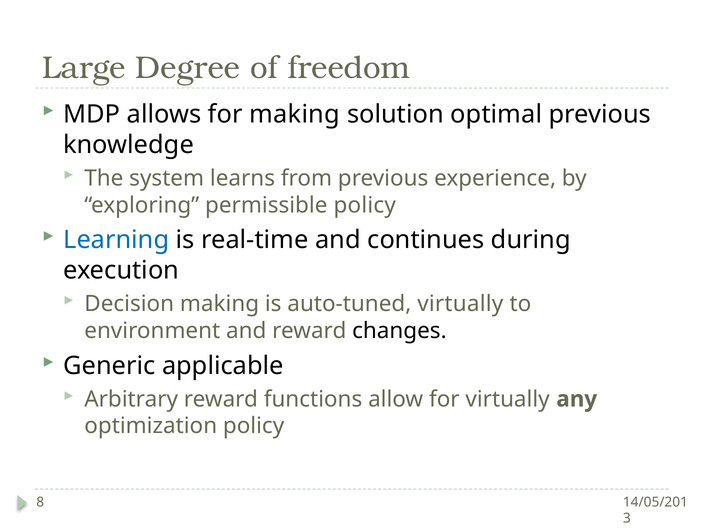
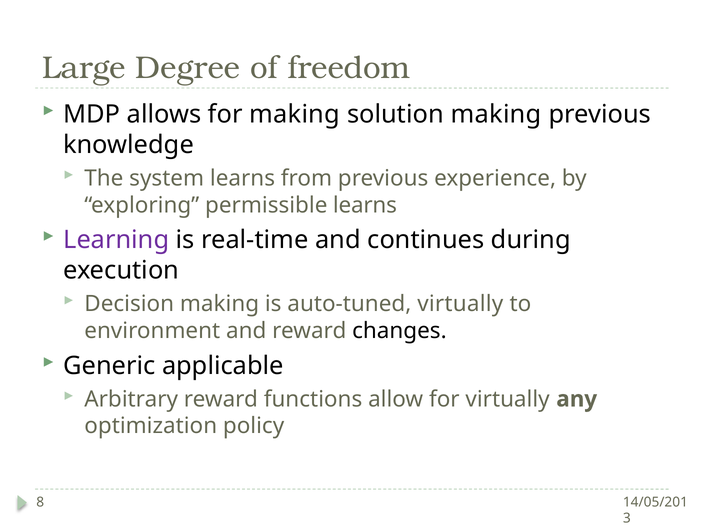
solution optimal: optimal -> making (496, 114)
permissible policy: policy -> learns (365, 205)
Learning colour: blue -> purple (116, 240)
